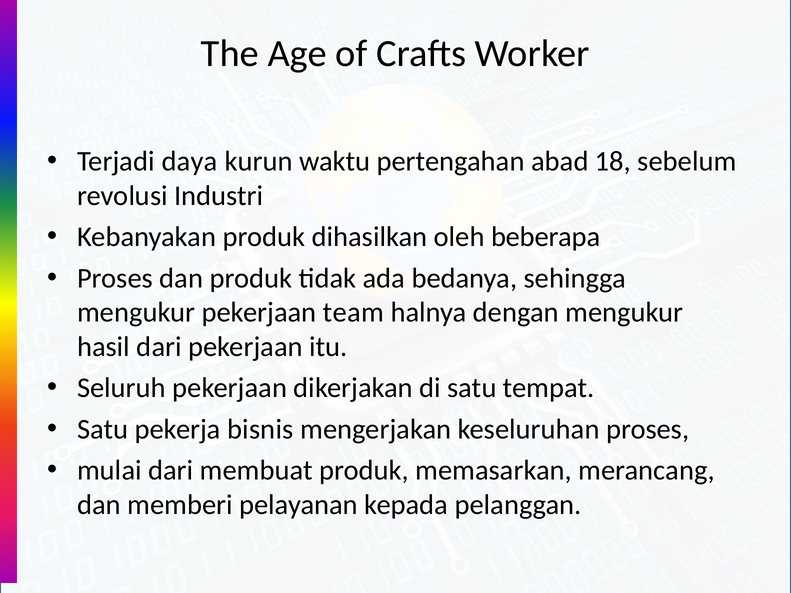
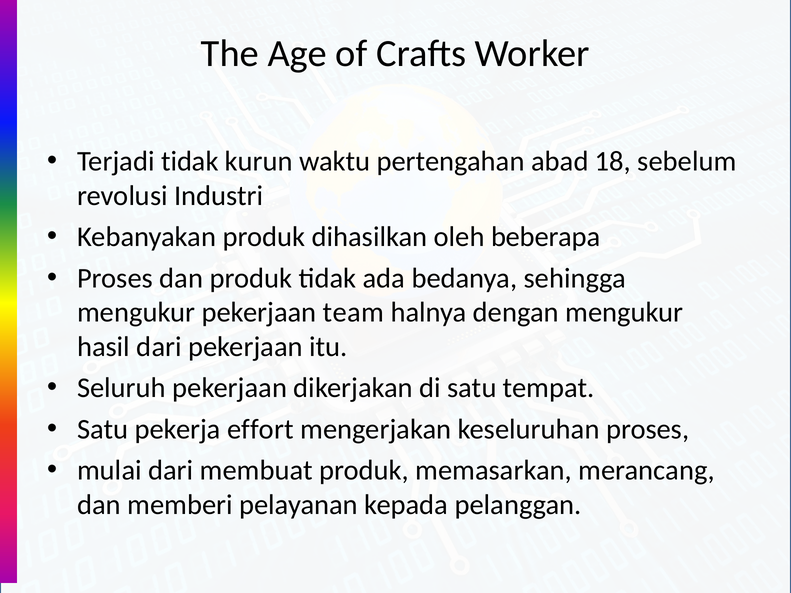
Terjadi daya: daya -> tidak (190, 162)
bisnis: bisnis -> effort (260, 429)
